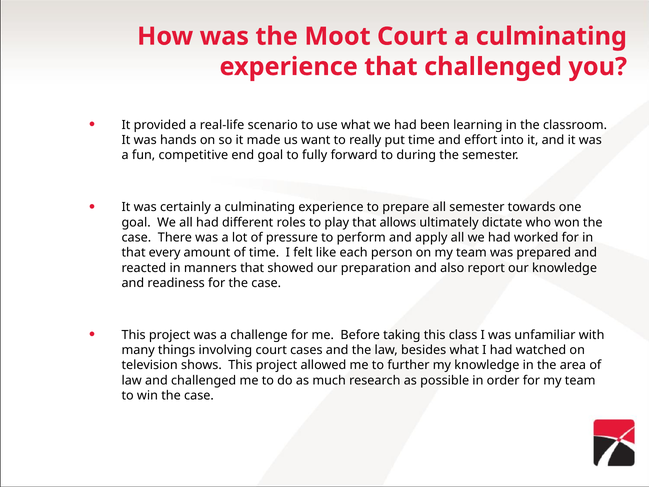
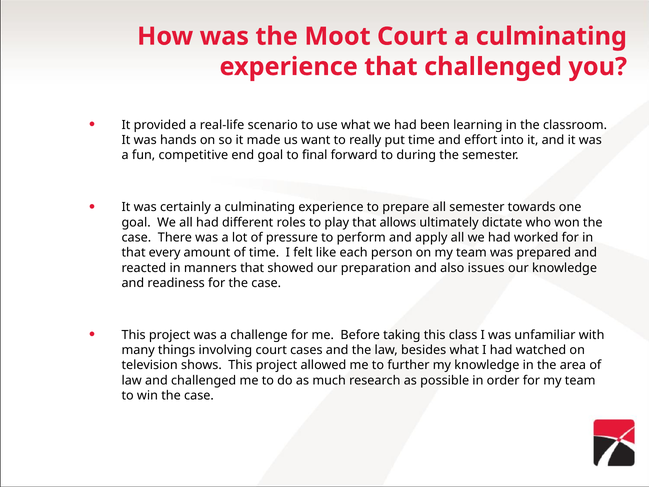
fully: fully -> final (315, 155)
report: report -> issues (486, 268)
